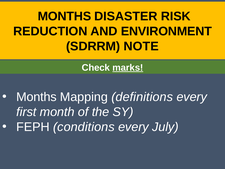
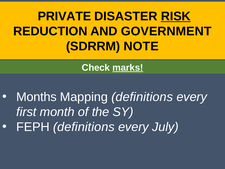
MONTHS: MONTHS -> PRIVATE (64, 16)
RISK underline: none -> present (176, 16)
ENVIRONMENT: ENVIRONMENT -> GOVERNMENT (166, 31)
FEPH conditions: conditions -> definitions (84, 127)
